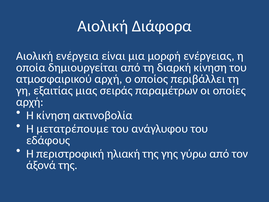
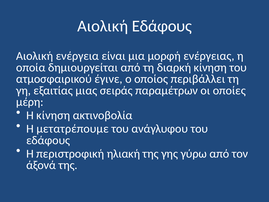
Αιολική Διάφορα: Διάφορα -> Εδάφους (162, 26)
ατμοσφαιρικού αρχή: αρχή -> έγινε (108, 79)
αρχή: αρχή -> μέρη (30, 102)
